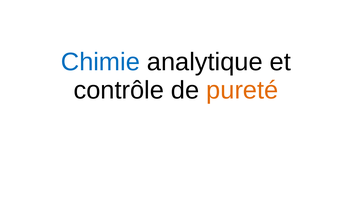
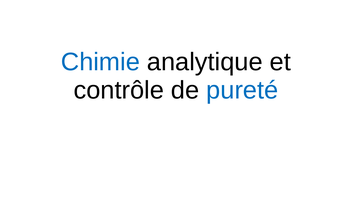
pureté colour: orange -> blue (242, 90)
